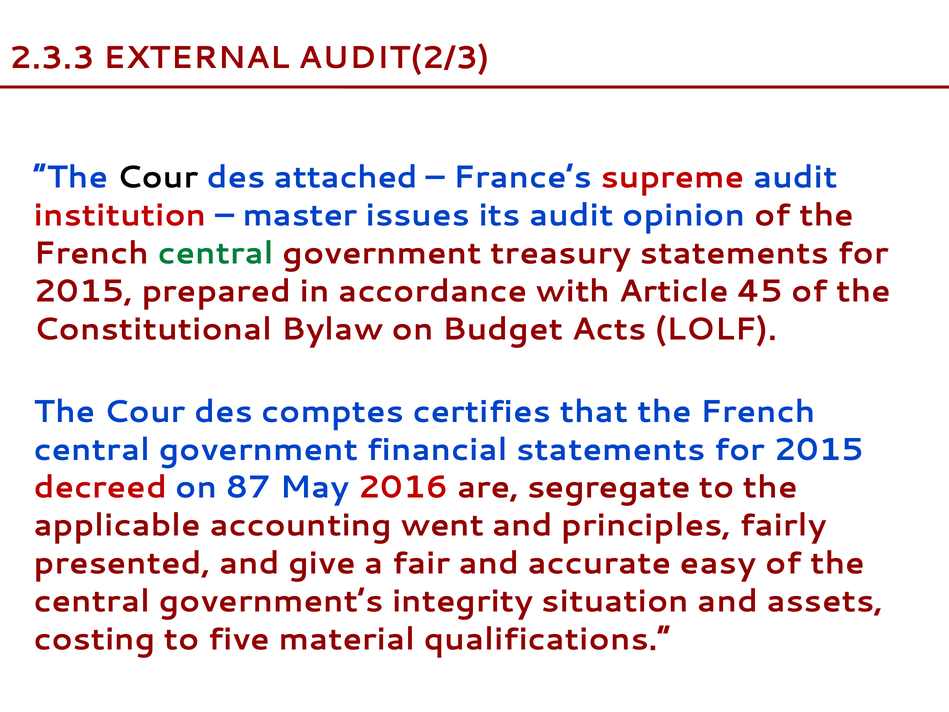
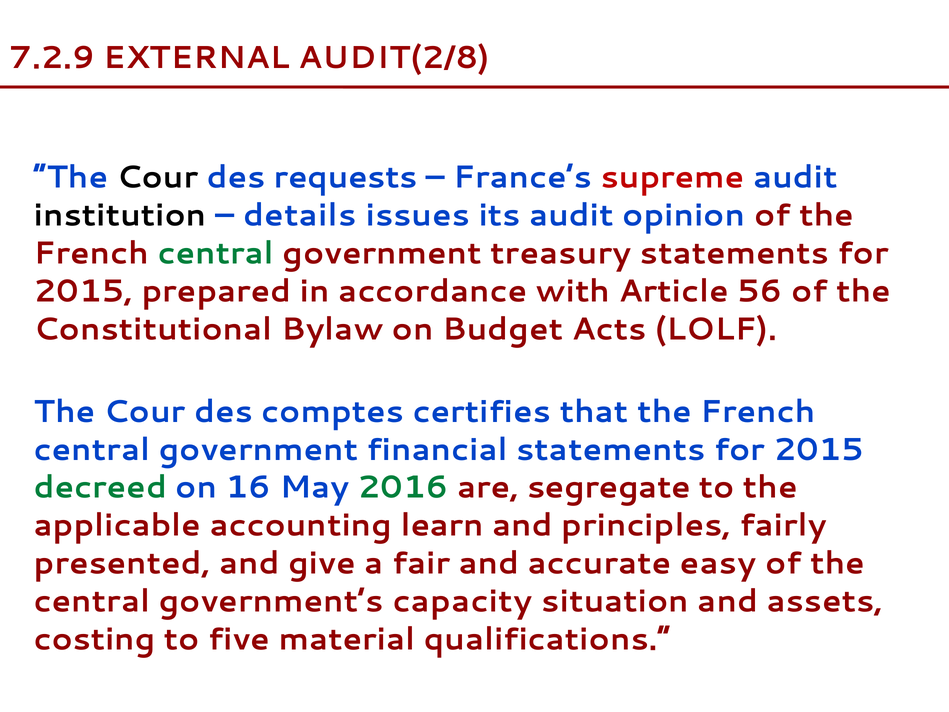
2.3.3: 2.3.3 -> 7.2.9 (52, 58)
AUDIT(2/3: AUDIT(2/3 -> AUDIT(2/8 (394, 58)
attached: attached -> requests (346, 177)
institution colour: red -> black (120, 215)
master: master -> details (300, 215)
45: 45 -> 56 (760, 291)
decreed colour: red -> green (100, 487)
87: 87 -> 16 (248, 487)
2016 colour: red -> green (403, 487)
went: went -> learn (442, 525)
integrity: integrity -> capacity (462, 601)
